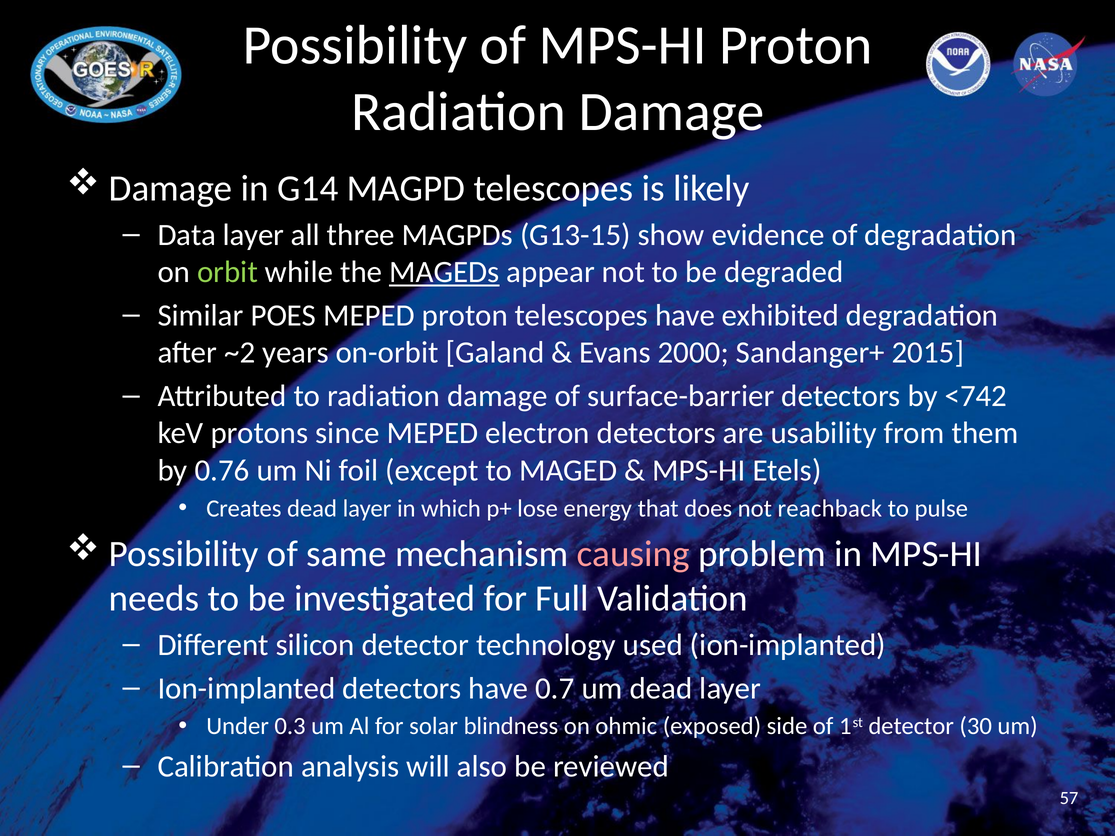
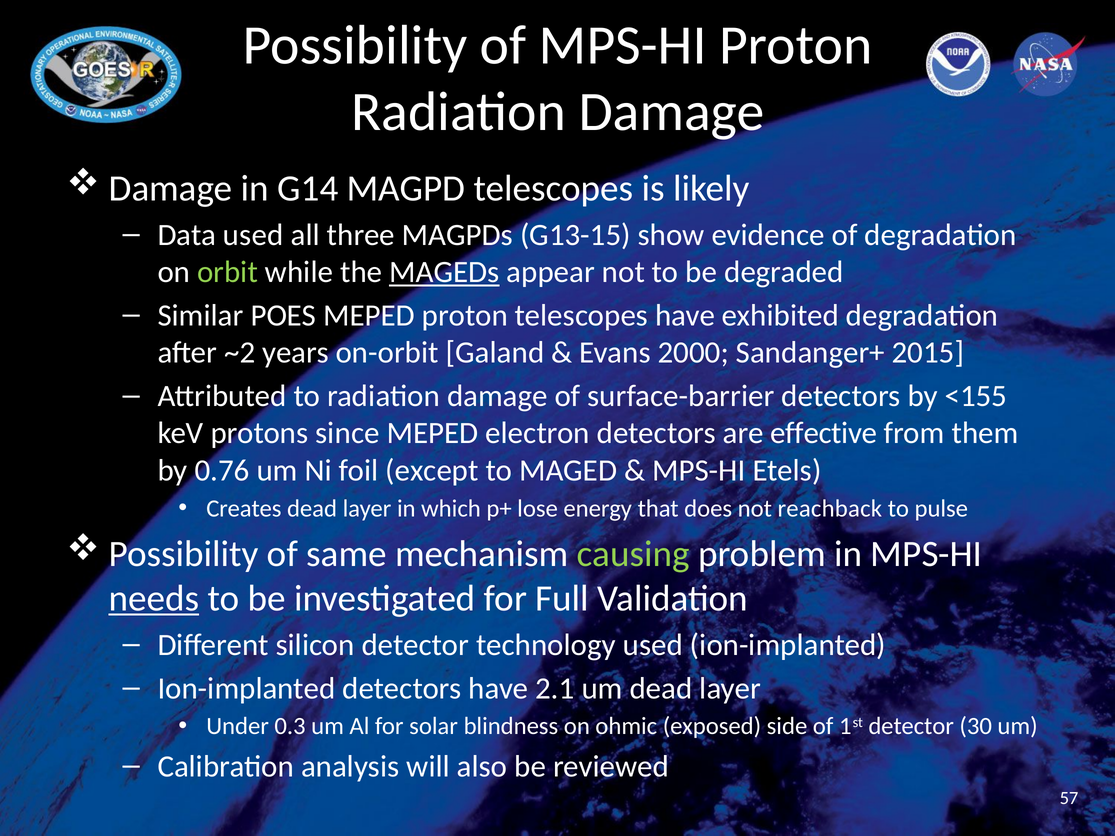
Data layer: layer -> used (253, 235)
<742: <742 -> <155 (976, 396)
usability: usability -> effective (824, 433)
causing colour: pink -> light green (633, 554)
needs underline: none -> present (154, 599)
0.7: 0.7 -> 2.1 (555, 689)
